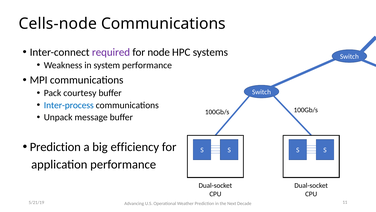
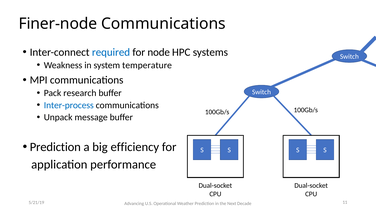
Cells-node: Cells-node -> Finer-node (58, 24)
required colour: purple -> blue (111, 52)
system performance: performance -> temperature (147, 65)
courtesy: courtesy -> research (80, 93)
